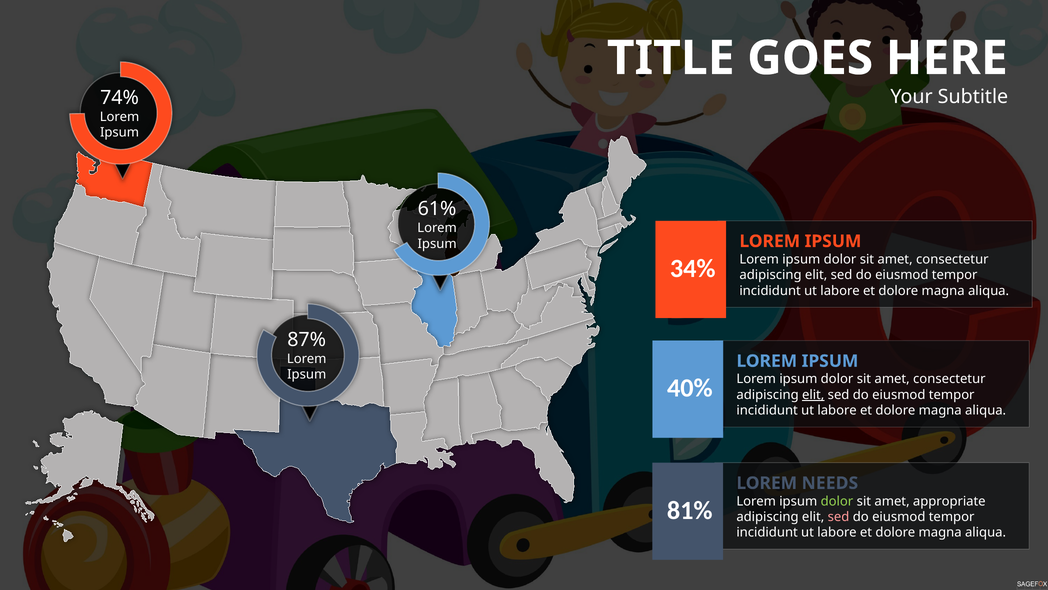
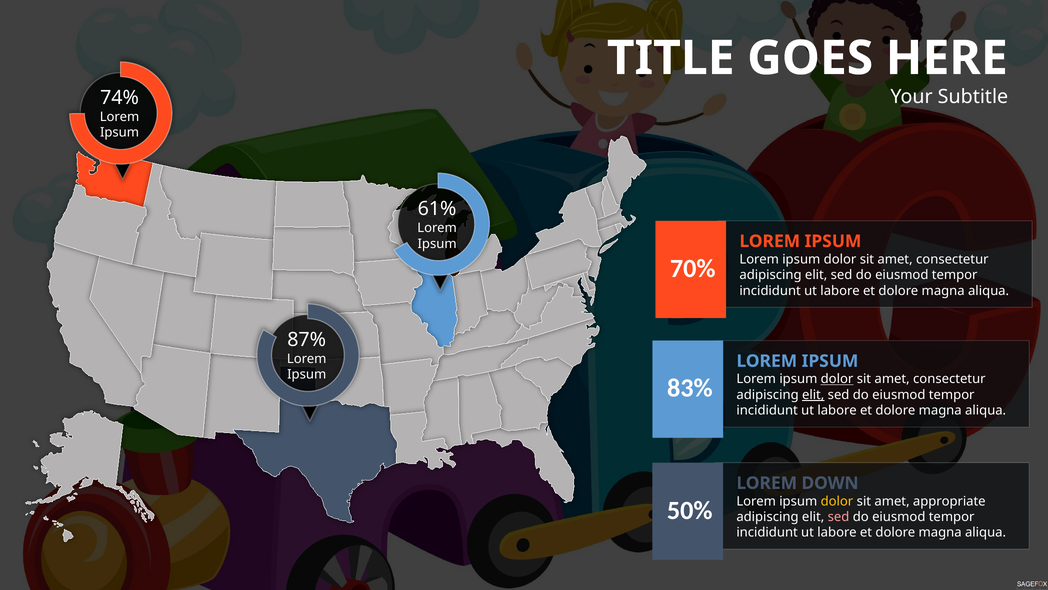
34%: 34% -> 70% (693, 268)
dolor underline: none -> present (837, 379)
40%: 40% -> 83% (690, 388)
NEEDS: NEEDS -> DOWN (830, 483)
dolor colour: light green -> yellow (837, 501)
81%: 81% -> 50% (690, 510)
